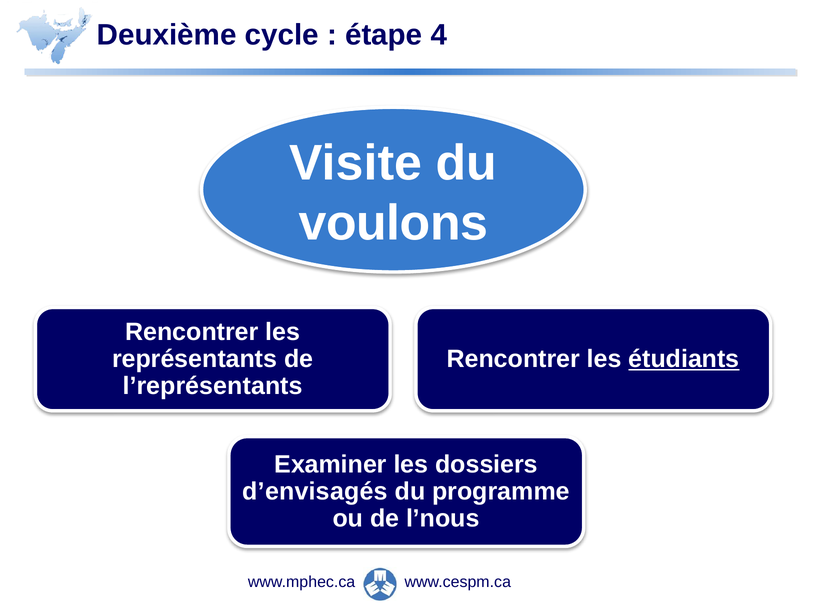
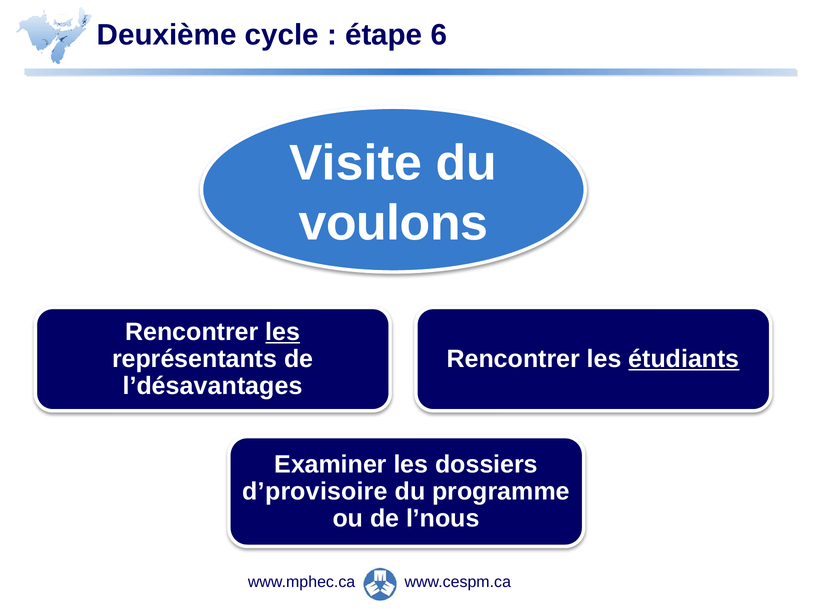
4: 4 -> 6 (439, 35)
les underline: none -> present (283, 331)
l’représentants: l’représentants -> l’désavantages (213, 386)
d’envisagés: d’envisagés -> d’provisoire (315, 491)
